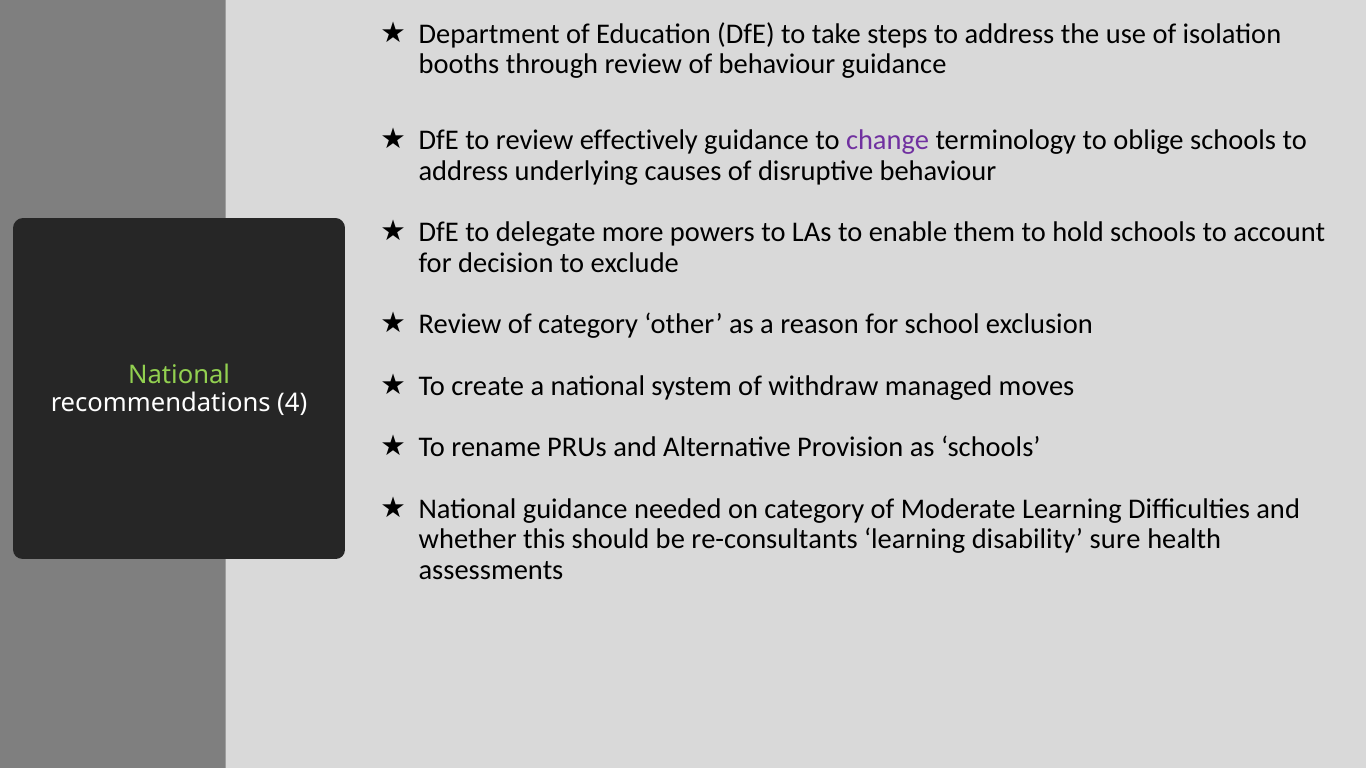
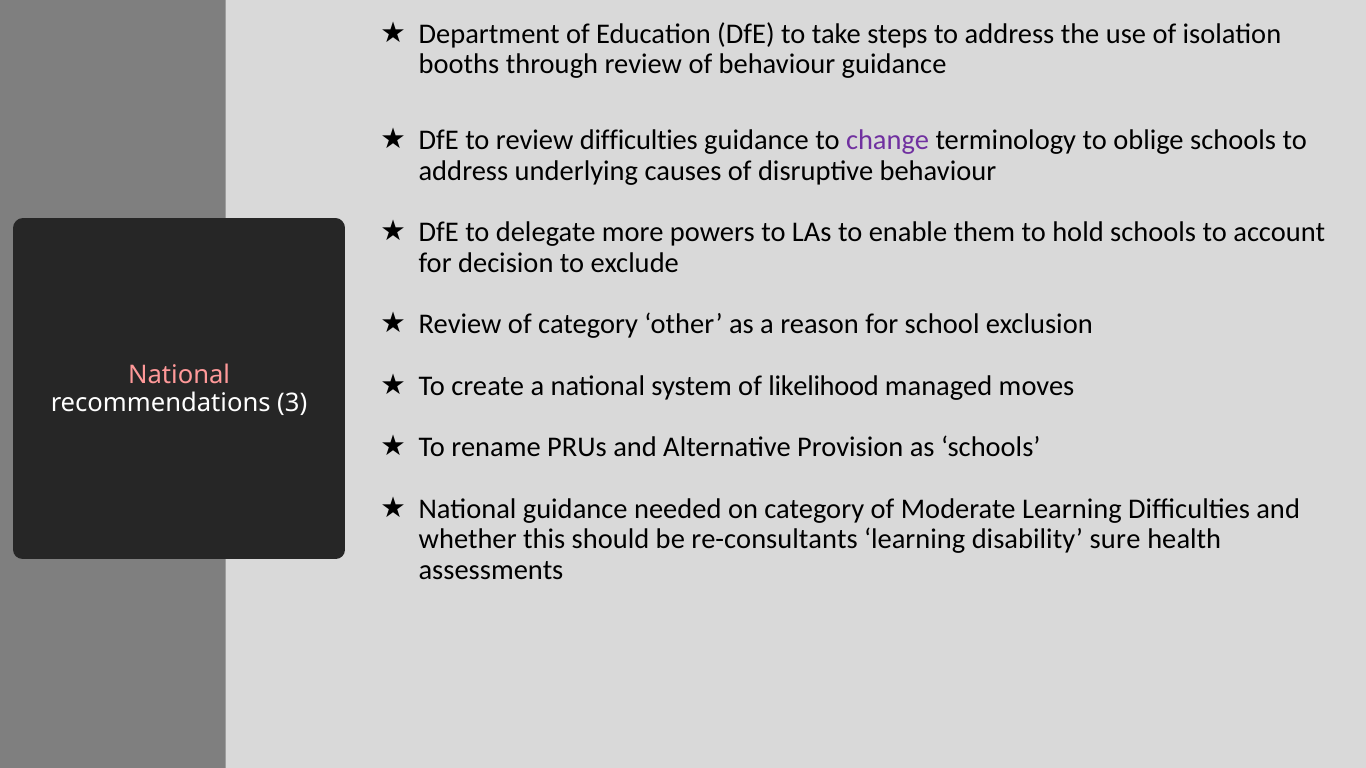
review effectively: effectively -> difficulties (639, 140)
National colour: light green -> pink (179, 375)
withdraw: withdraw -> likelihood (824, 386)
4: 4 -> 3 (292, 403)
